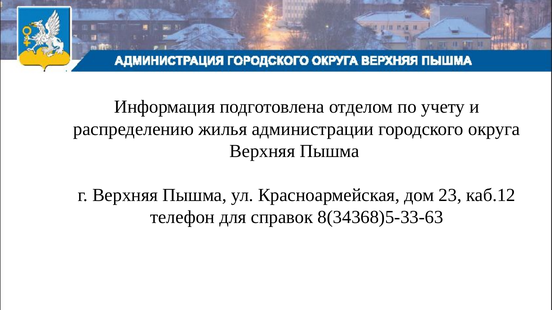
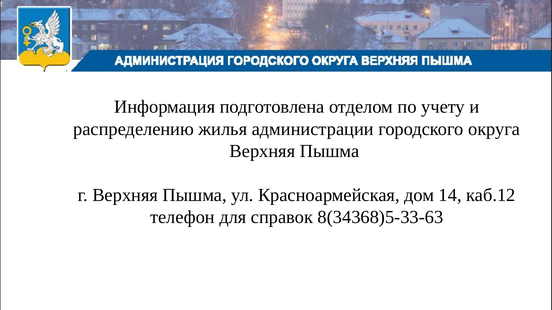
23: 23 -> 14 (450, 195)
